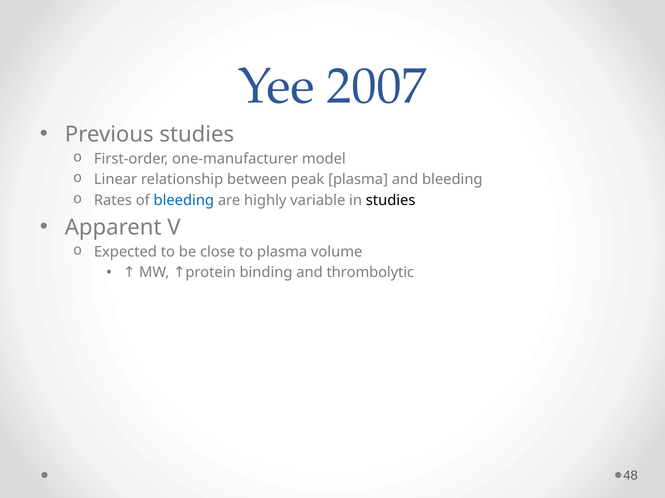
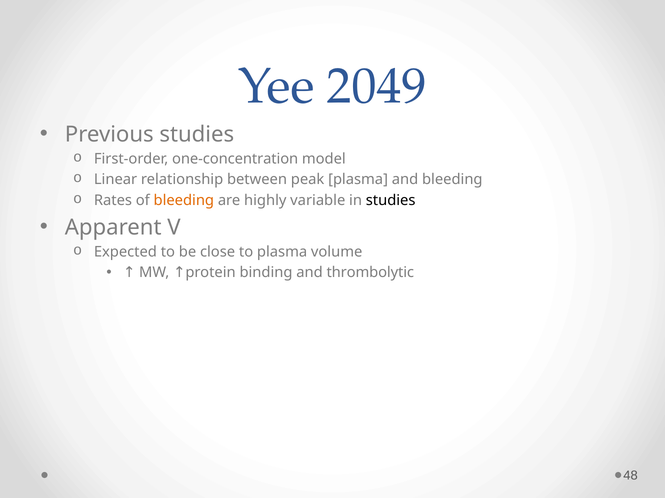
2007: 2007 -> 2049 (377, 87)
one-manufacturer: one-manufacturer -> one-concentration (235, 159)
bleeding colour: blue -> orange (184, 201)
